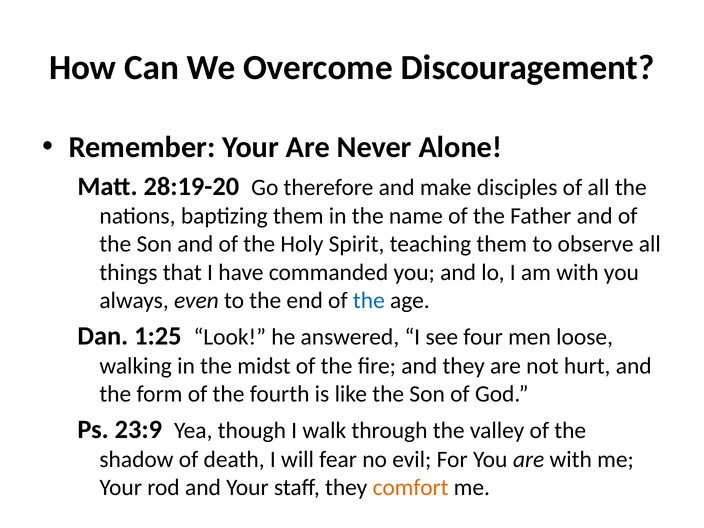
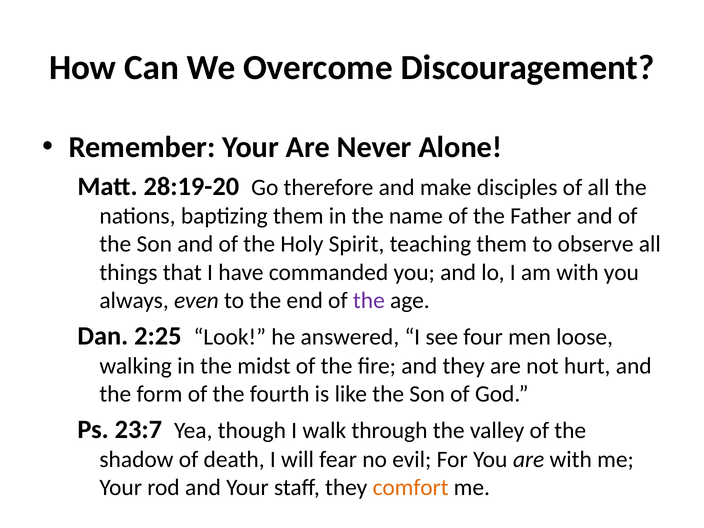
the colour: blue -> purple (369, 301)
1:25: 1:25 -> 2:25 (158, 336)
23:9: 23:9 -> 23:7 (138, 430)
